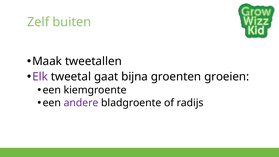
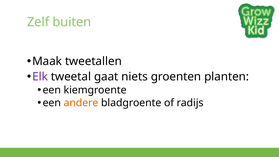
bijna: bijna -> niets (135, 77)
groeien: groeien -> planten (227, 77)
andere colour: purple -> orange (81, 103)
